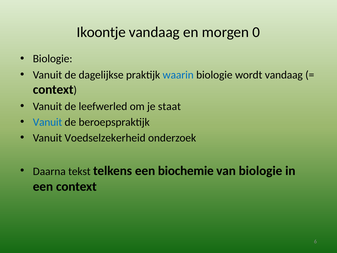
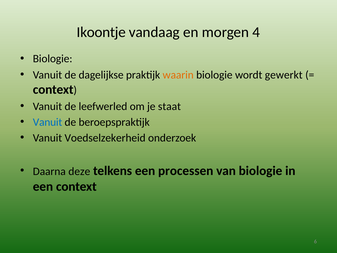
0: 0 -> 4 (256, 32)
waarin colour: blue -> orange (178, 75)
wordt vandaag: vandaag -> gewerkt (284, 75)
tekst: tekst -> deze (79, 171)
biochemie: biochemie -> processen (186, 171)
